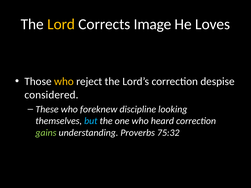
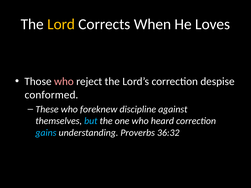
Image: Image -> When (152, 24)
who colour: yellow -> pink (64, 82)
considered: considered -> conformed (52, 95)
looking: looking -> against (173, 109)
gains colour: light green -> light blue (46, 133)
75:32: 75:32 -> 36:32 (168, 133)
